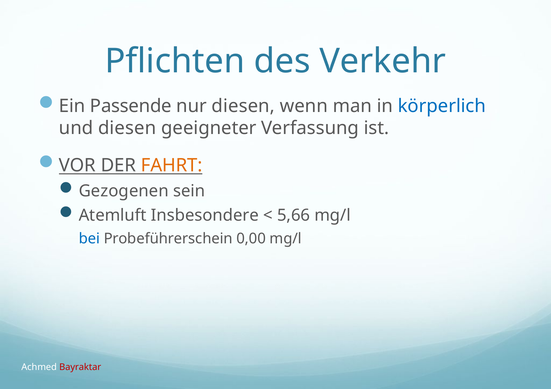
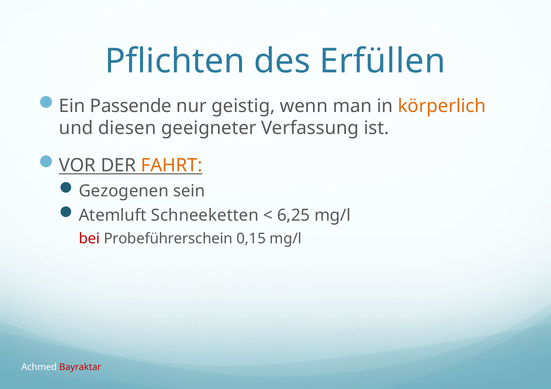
Verkehr: Verkehr -> Erfüllen (383, 61)
nur diesen: diesen -> geistig (243, 106)
körperlich colour: blue -> orange (442, 106)
Insbesondere: Insbesondere -> Schneeketten (205, 215)
5,66: 5,66 -> 6,25 (294, 215)
bei colour: blue -> red (89, 238)
0,00: 0,00 -> 0,15 (251, 238)
